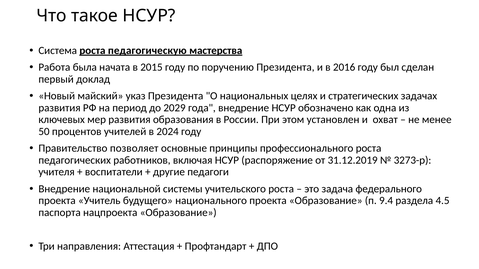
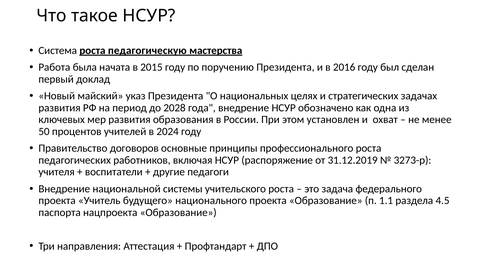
2029: 2029 -> 2028 (175, 108)
позволяет: позволяет -> договоров (134, 149)
9.4: 9.4 -> 1.1 (386, 201)
